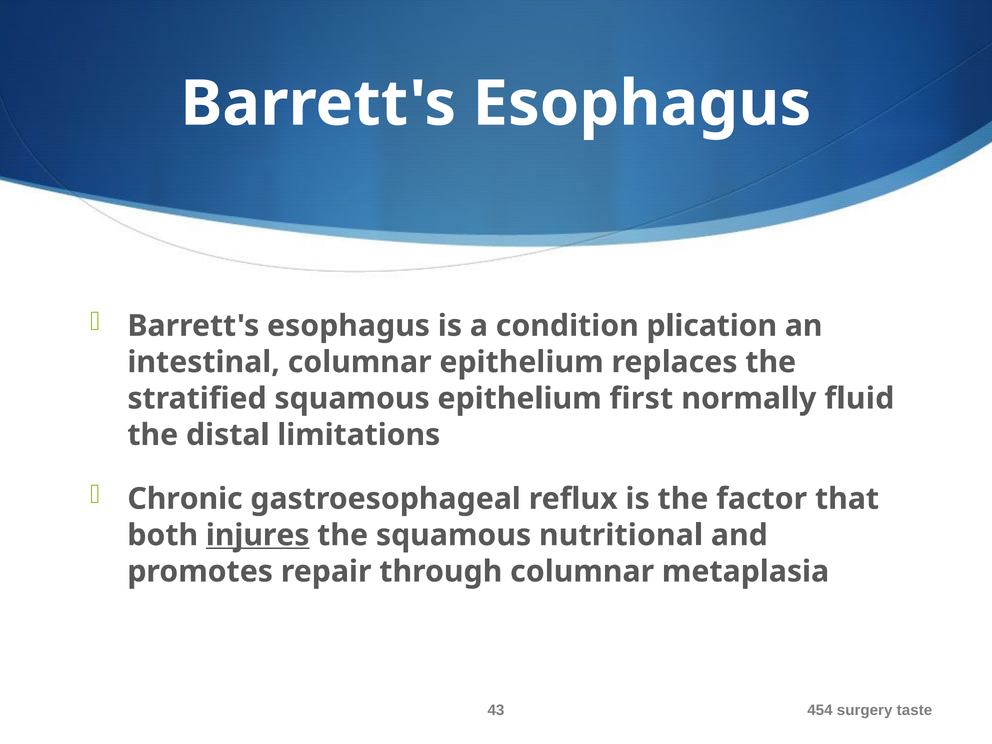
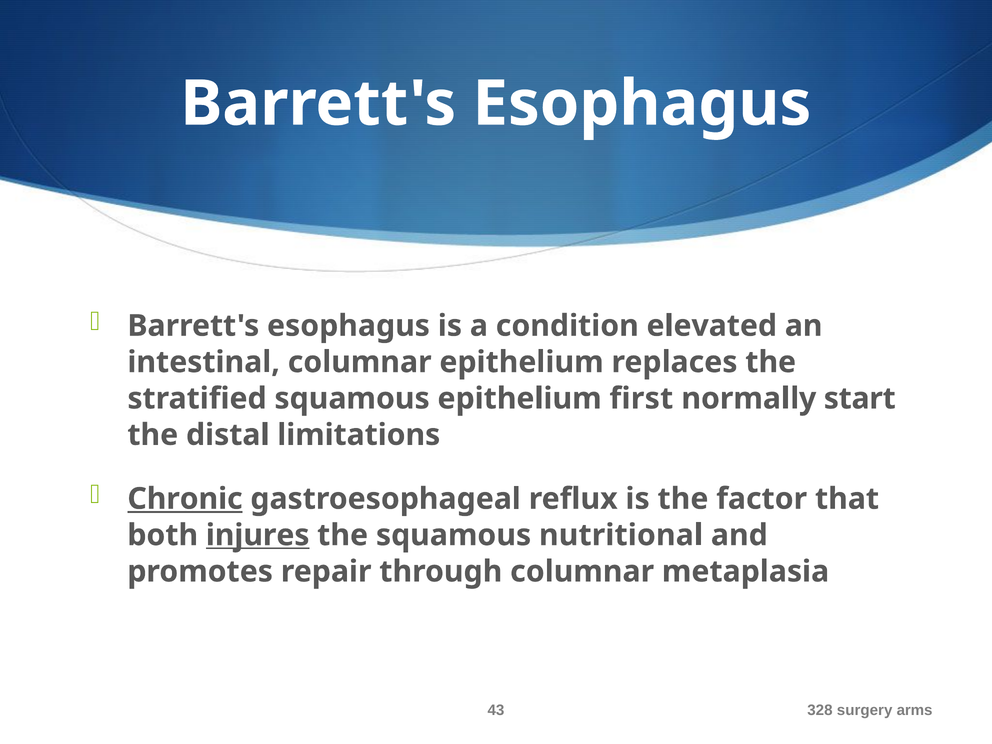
plication: plication -> elevated (712, 326)
fluid: fluid -> start (860, 399)
Chronic underline: none -> present (185, 499)
454: 454 -> 328 (820, 710)
taste: taste -> arms (915, 710)
